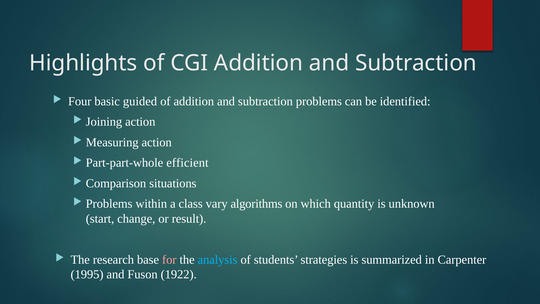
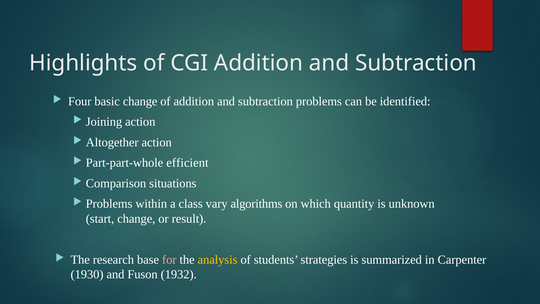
basic guided: guided -> change (140, 101)
Measuring: Measuring -> Altogether (112, 142)
analysis colour: light blue -> yellow (218, 259)
1995: 1995 -> 1930 (87, 274)
1922: 1922 -> 1932 (179, 274)
